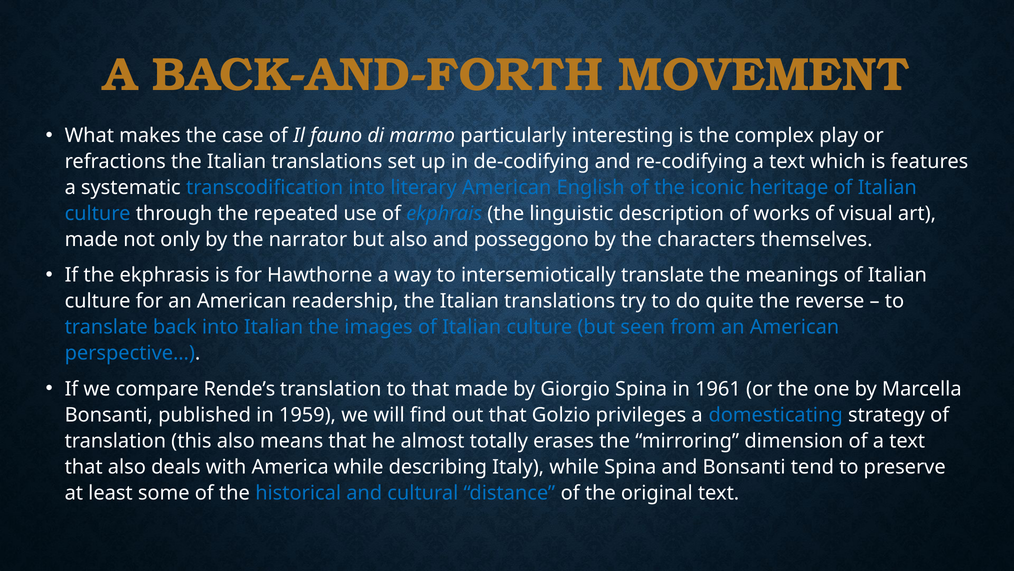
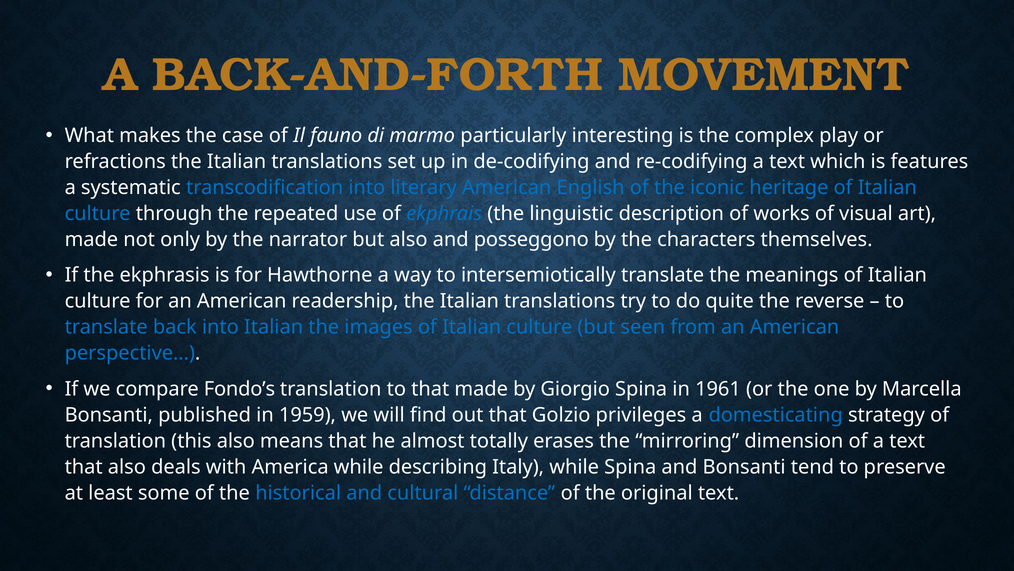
Rende’s: Rende’s -> Fondo’s (239, 388)
